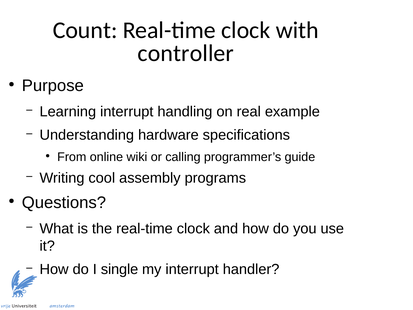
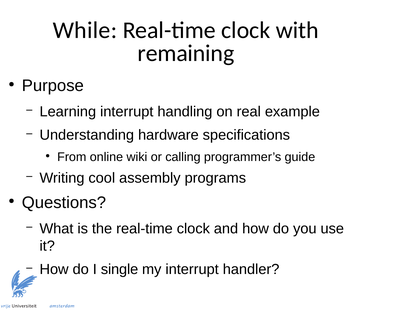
Count: Count -> While (85, 30)
controller: controller -> remaining (186, 53)
